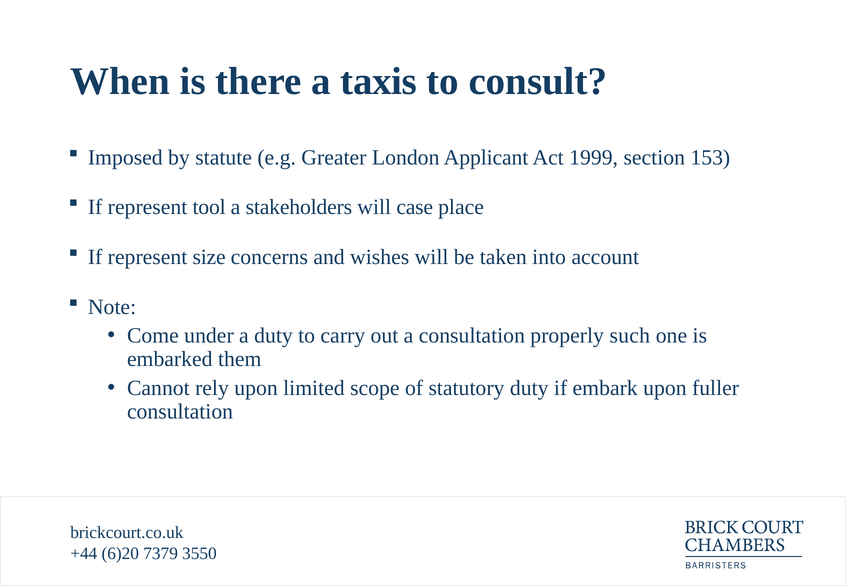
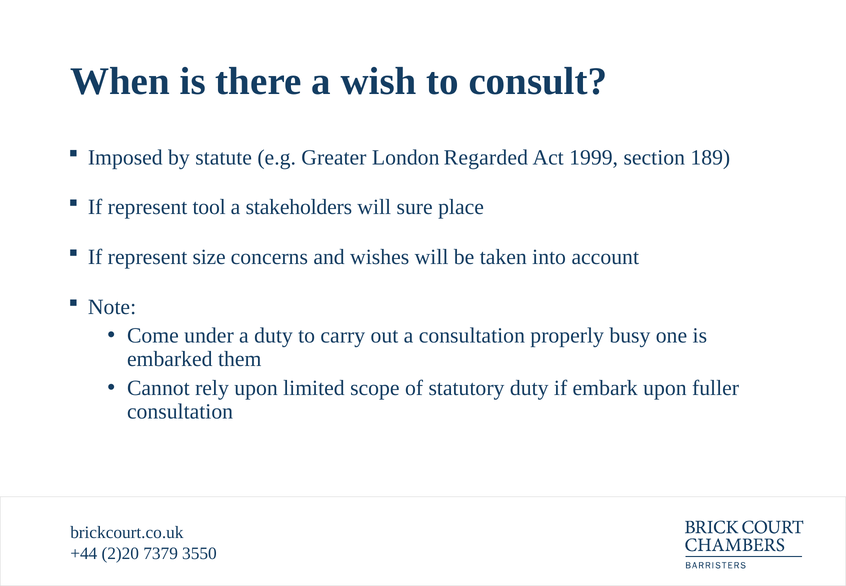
taxis: taxis -> wish (378, 82)
Applicant: Applicant -> Regarded (486, 157)
153: 153 -> 189 (710, 157)
case: case -> sure (415, 207)
such: such -> busy (630, 335)
6)20: 6)20 -> 2)20 (120, 553)
